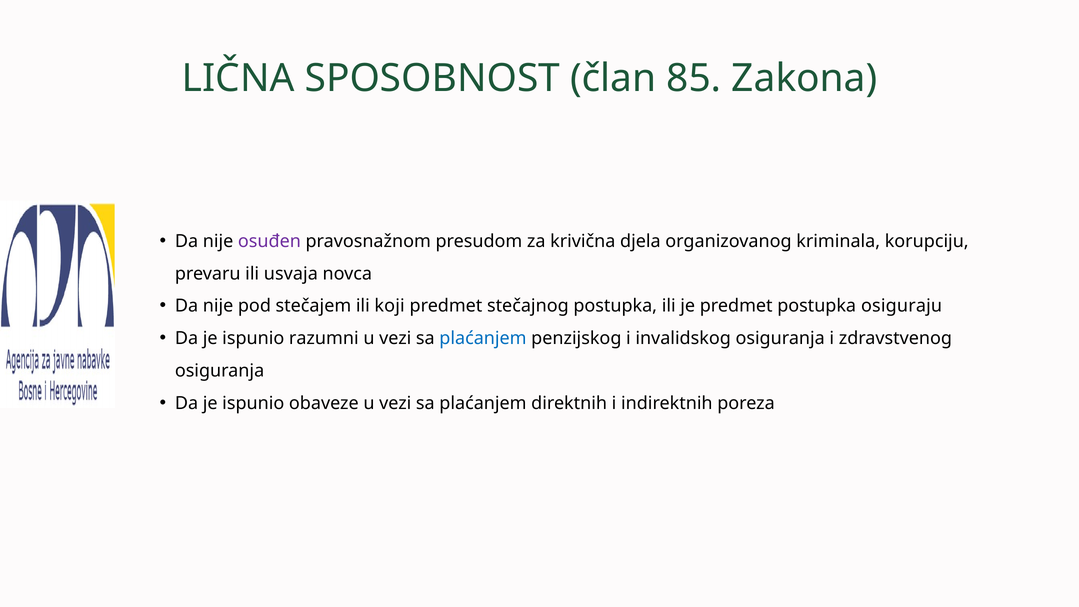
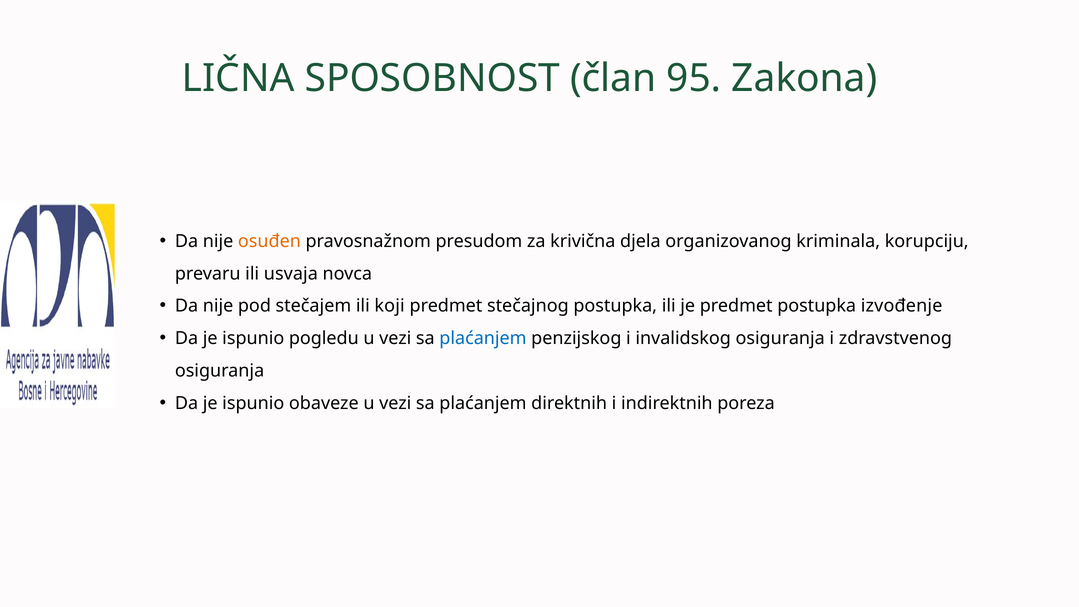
85: 85 -> 95 (694, 79)
osuđen colour: purple -> orange (269, 241)
osiguraju: osiguraju -> izvođenje (902, 306)
razumni: razumni -> pogledu (324, 338)
